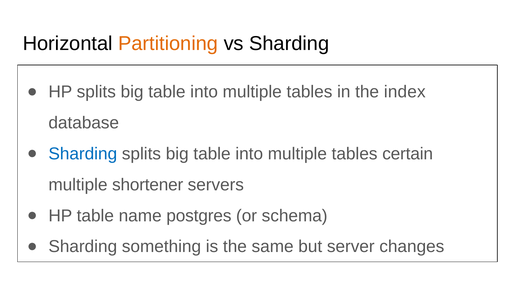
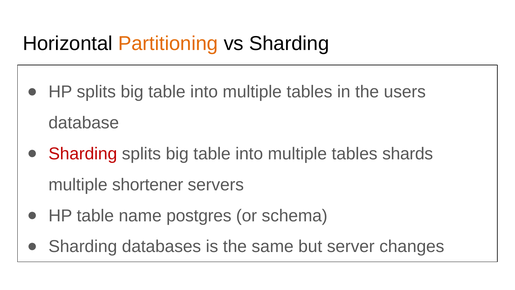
index: index -> users (405, 92)
Sharding colour: blue -> red (83, 154)
certain: certain -> shards (408, 154)
something: something -> databases (161, 246)
